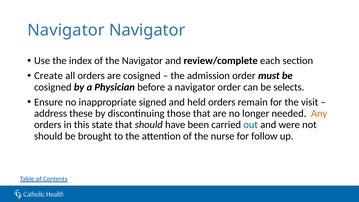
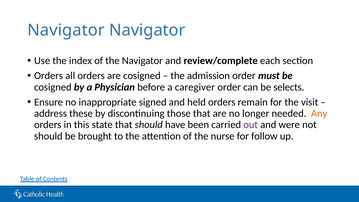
Create: Create -> Orders (49, 76)
a navigator: navigator -> caregiver (195, 87)
out colour: blue -> purple (251, 125)
